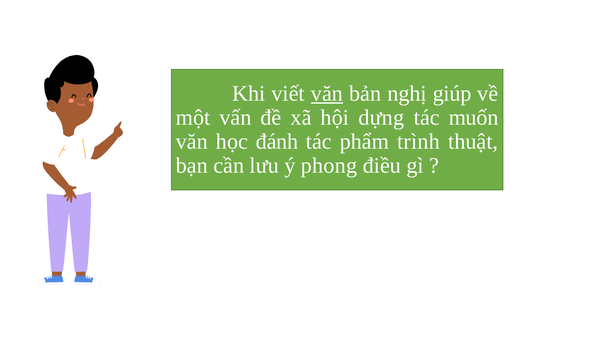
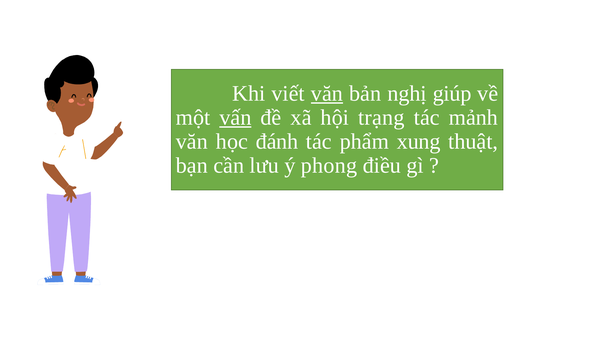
vấn underline: none -> present (235, 118)
dựng: dựng -> trạng (381, 118)
muốn: muốn -> mảnh (473, 118)
trình: trình -> xung (419, 141)
